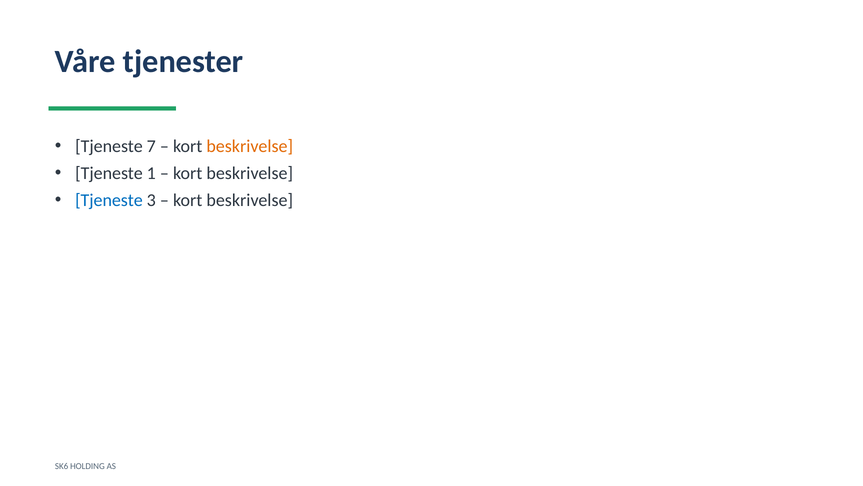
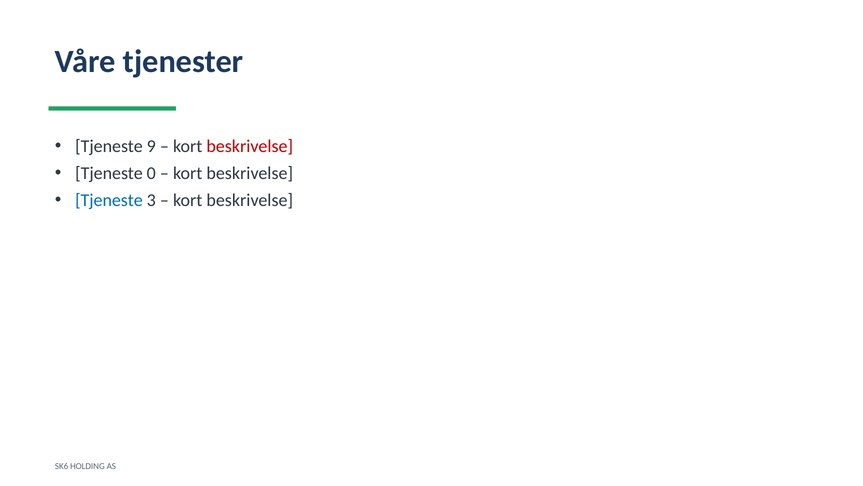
7: 7 -> 9 (151, 146)
beskrivelse colour: orange -> red (250, 146)
1: 1 -> 0 (151, 173)
